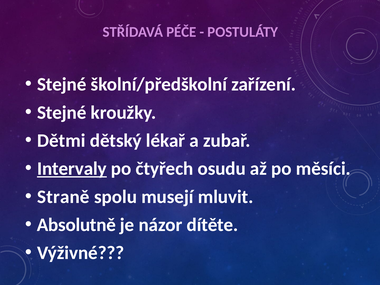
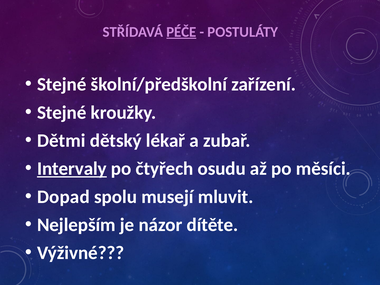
PÉČE underline: none -> present (181, 32)
Straně: Straně -> Dopad (63, 197)
Absolutně: Absolutně -> Nejlepším (76, 225)
